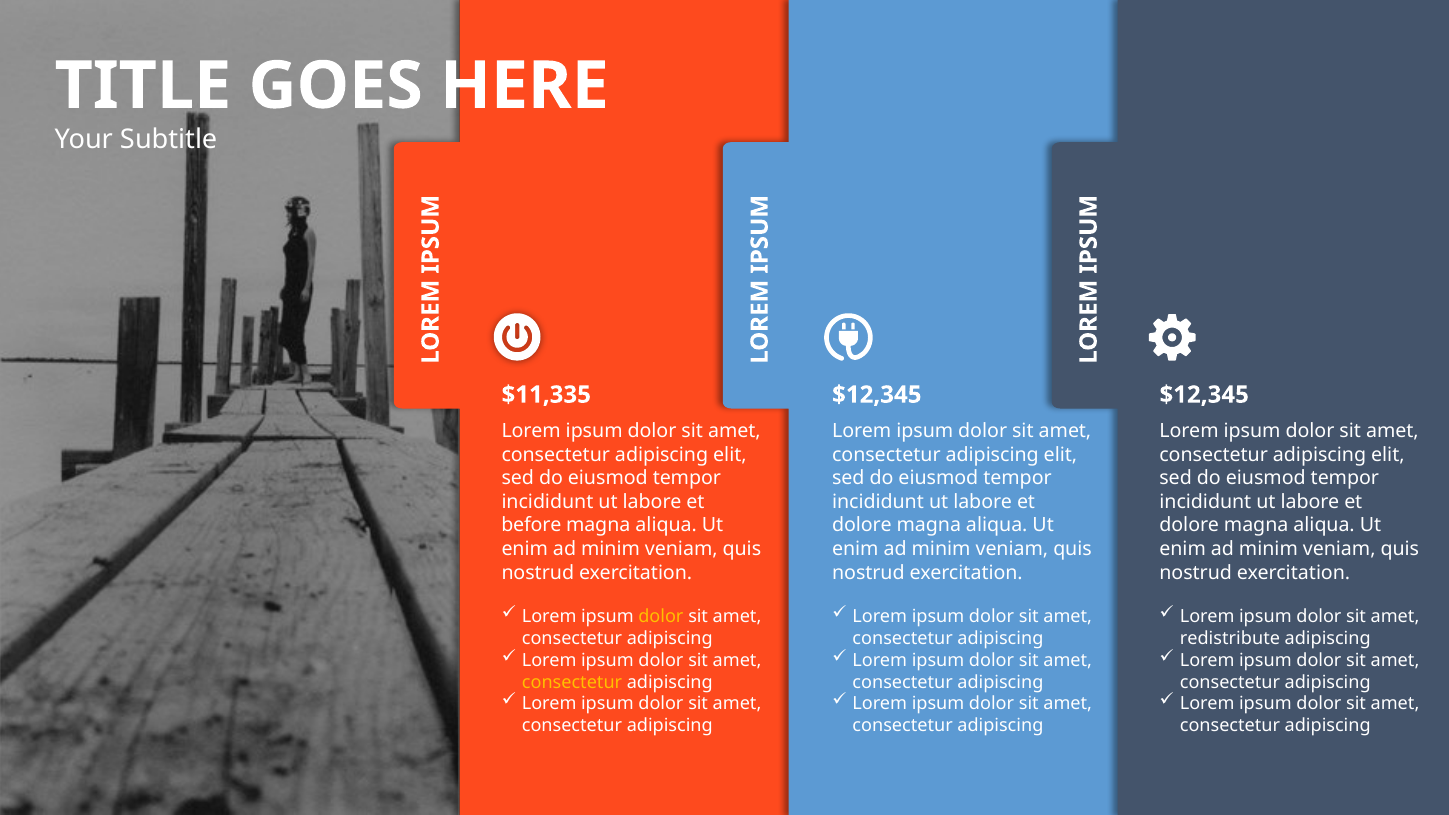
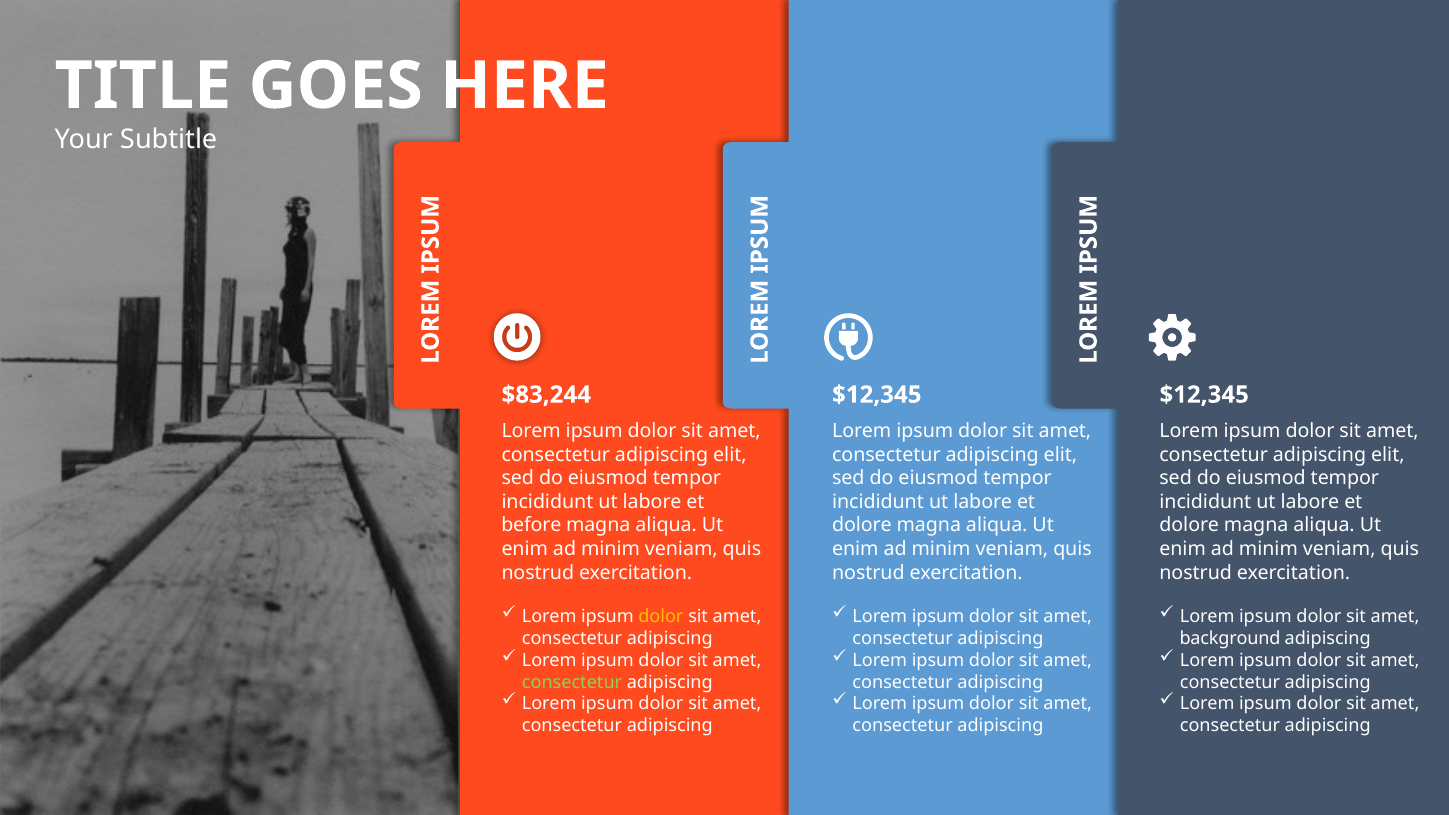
$11,335: $11,335 -> $83,244 (546, 395)
redistribute: redistribute -> background (1230, 639)
consectetur colour: yellow -> light green (572, 682)
